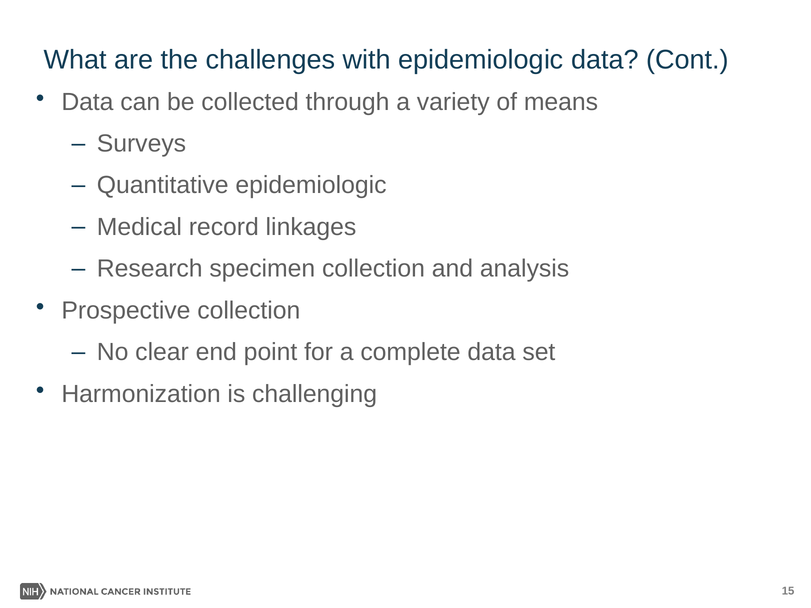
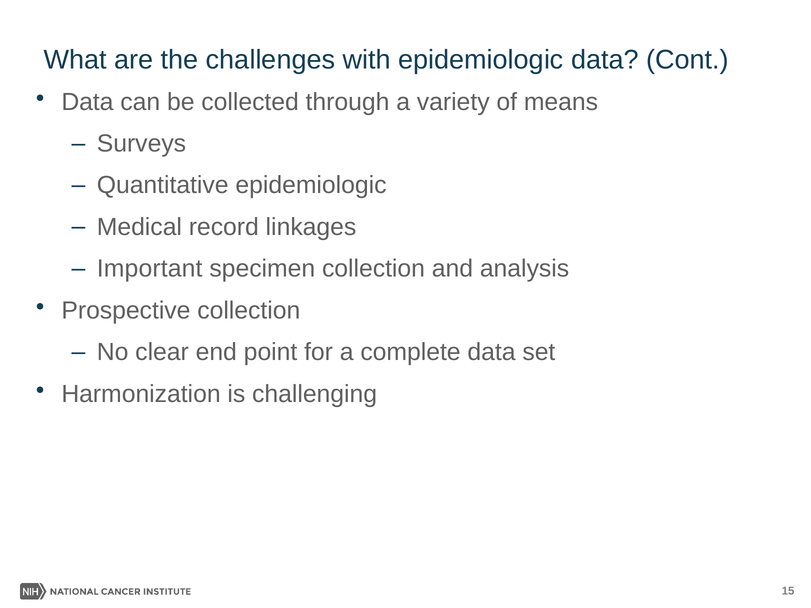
Research: Research -> Important (150, 269)
